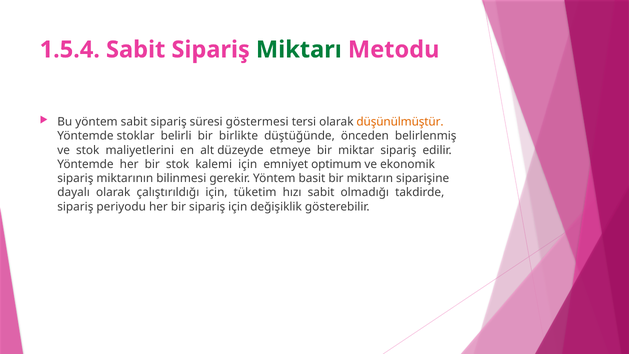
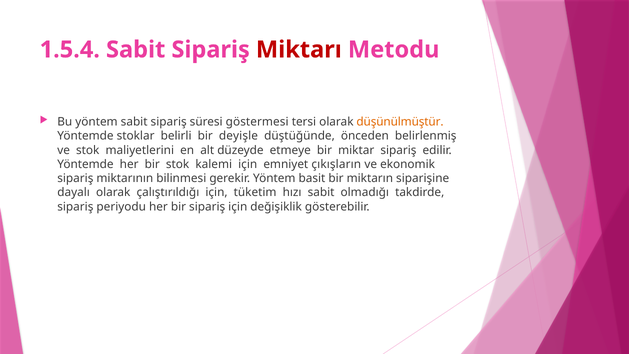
Miktarı colour: green -> red (299, 50)
birlikte: birlikte -> deyişle (238, 136)
optimum: optimum -> çıkışların (336, 164)
